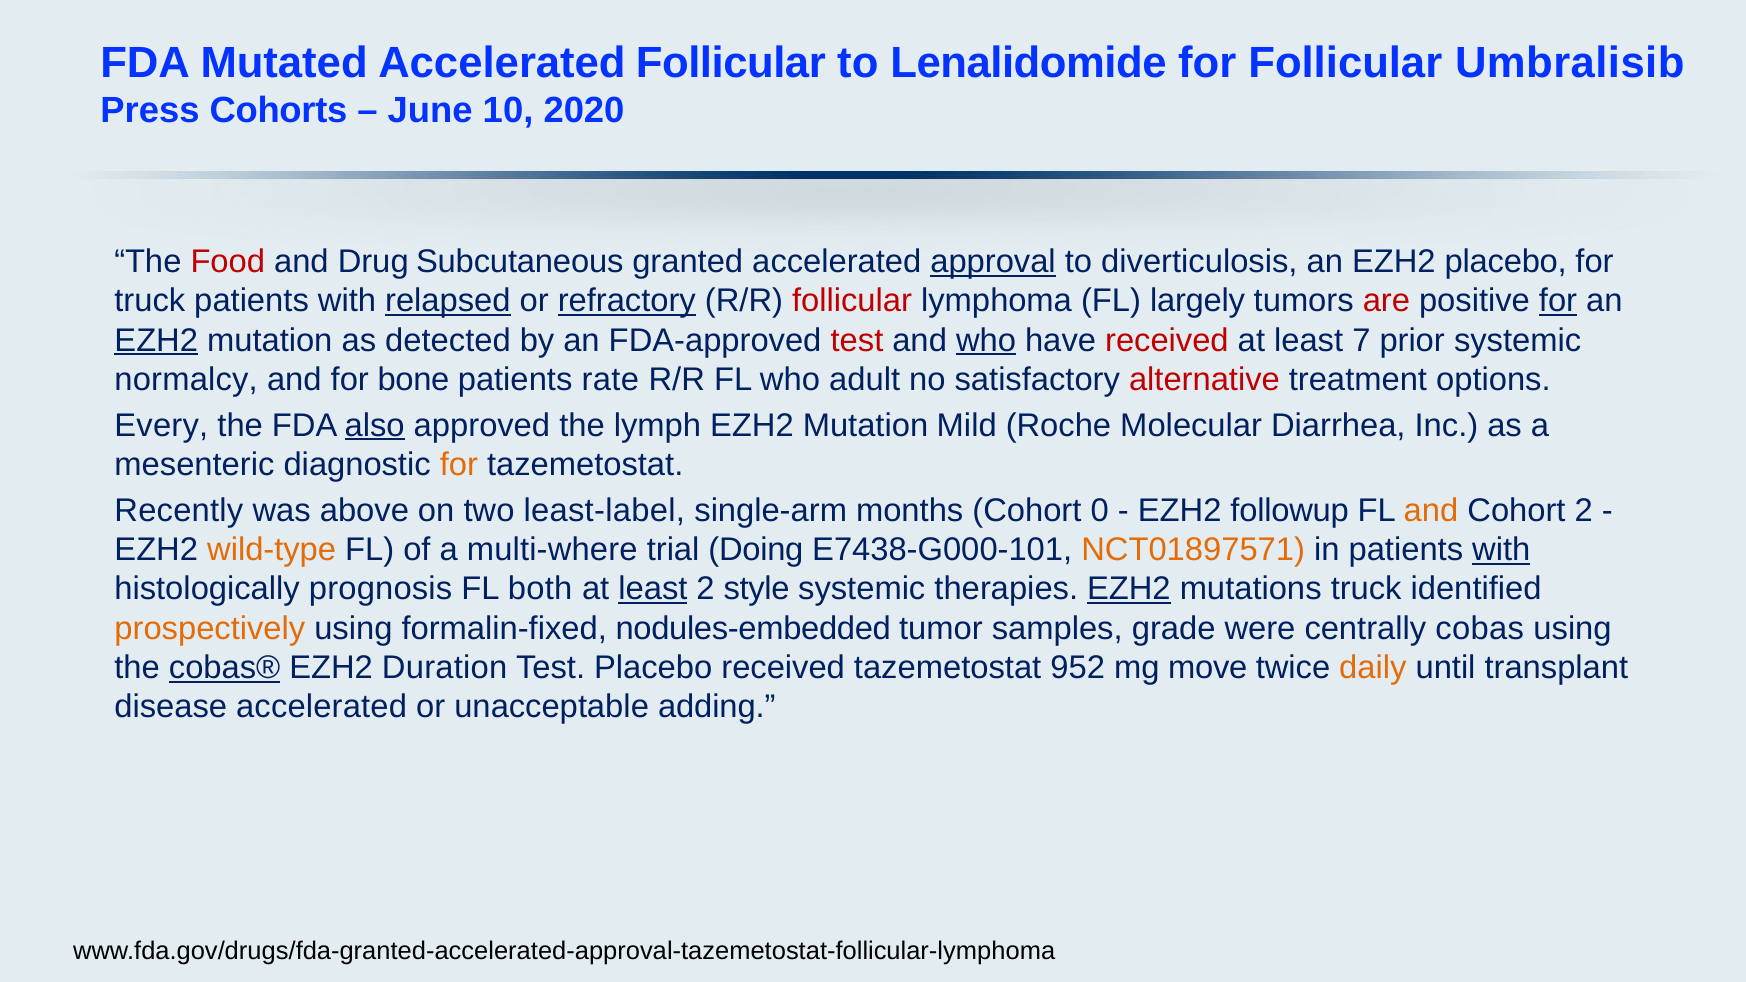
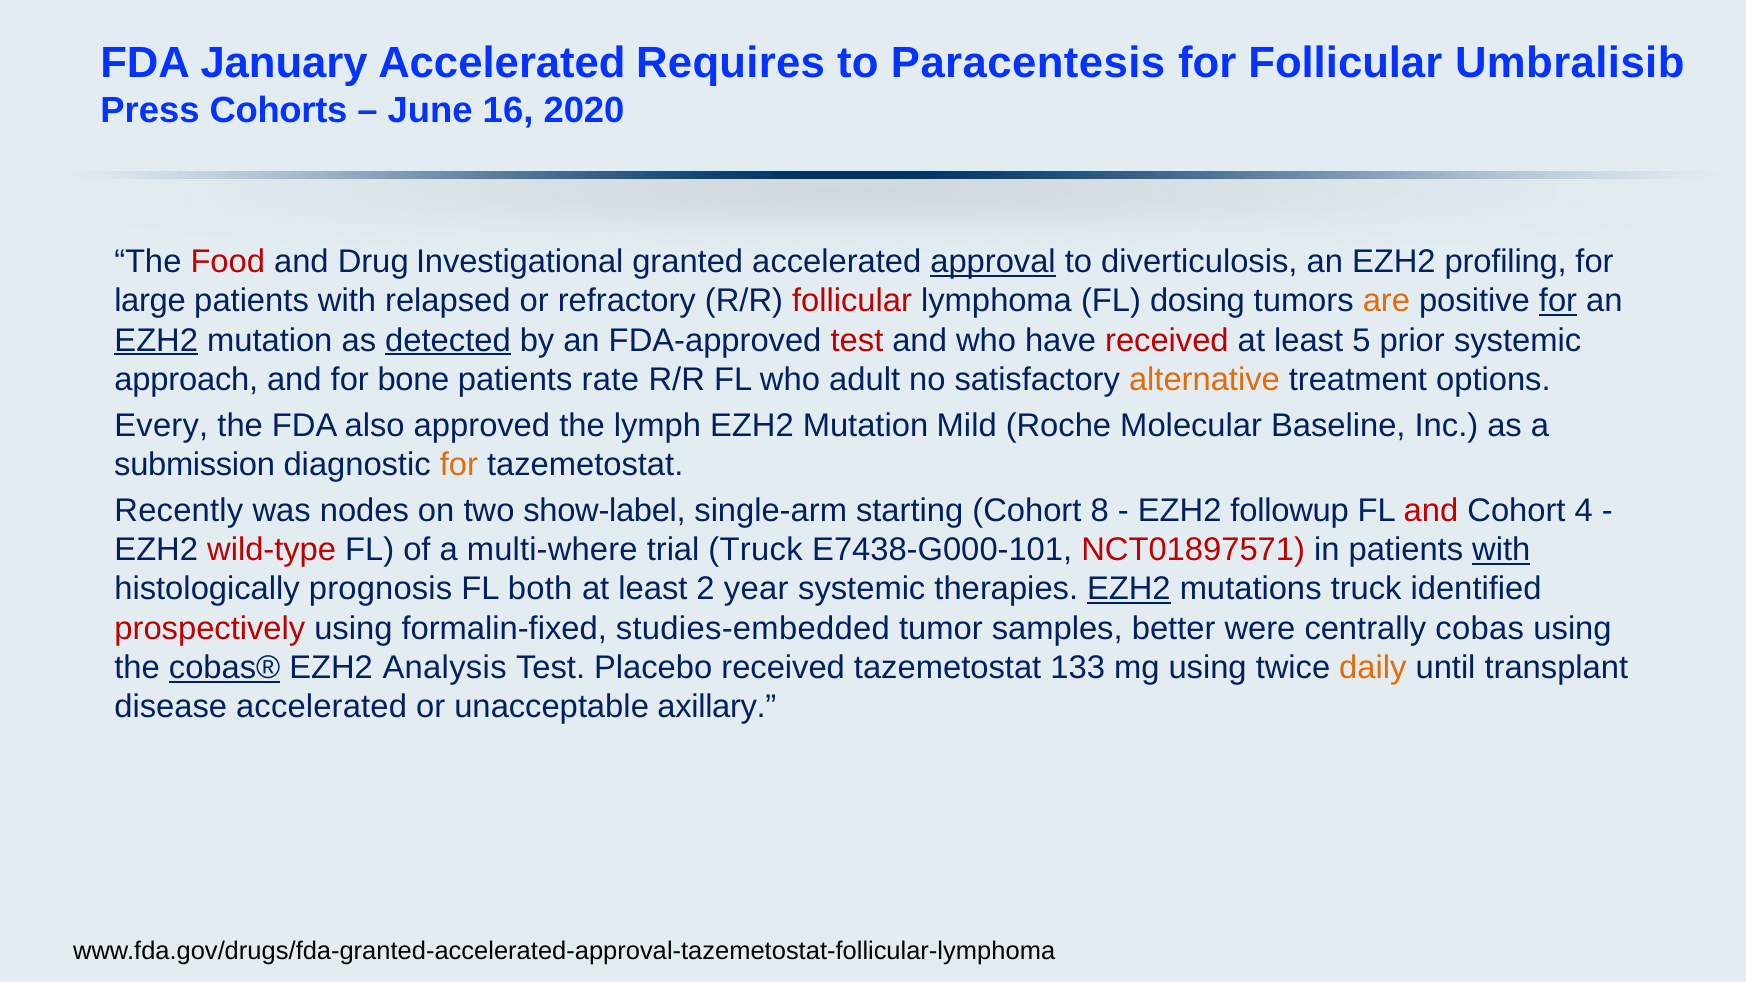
Mutated: Mutated -> January (284, 63)
Accelerated Follicular: Follicular -> Requires (731, 63)
Lenalidomide: Lenalidomide -> Paracentesis (1028, 63)
10: 10 -> 16 (508, 111)
Subcutaneous: Subcutaneous -> Investigational (520, 262)
EZH2 placebo: placebo -> profiling (1506, 262)
truck: truck -> large (150, 301)
relapsed underline: present -> none (448, 301)
refractory underline: present -> none (627, 301)
largely: largely -> dosing (1198, 301)
are colour: red -> orange (1386, 301)
detected underline: none -> present (448, 340)
who underline: present -> none (986, 340)
7: 7 -> 5 (1361, 340)
normalcy: normalcy -> approach (186, 380)
alternative colour: red -> orange (1204, 380)
also underline: present -> none (375, 425)
Diarrhea: Diarrhea -> Baseline (1338, 425)
mesenteric: mesenteric -> submission (195, 465)
above: above -> nodes (364, 511)
least-label: least-label -> show-label (605, 511)
months: months -> starting (910, 511)
0: 0 -> 8 (1100, 511)
and colour: orange -> red (1431, 511)
Cohort 2: 2 -> 4 (1584, 511)
wild-type colour: orange -> red (272, 550)
trial Doing: Doing -> Truck (756, 550)
NCT01897571 colour: orange -> red (1193, 550)
least underline: present -> none (653, 589)
style: style -> year (756, 589)
prospectively colour: orange -> red (210, 628)
nodules-embedded: nodules-embedded -> studies-embedded (753, 628)
grade: grade -> better (1174, 628)
Duration: Duration -> Analysis (445, 668)
952: 952 -> 133 (1078, 668)
mg move: move -> using (1208, 668)
adding: adding -> axillary (717, 707)
